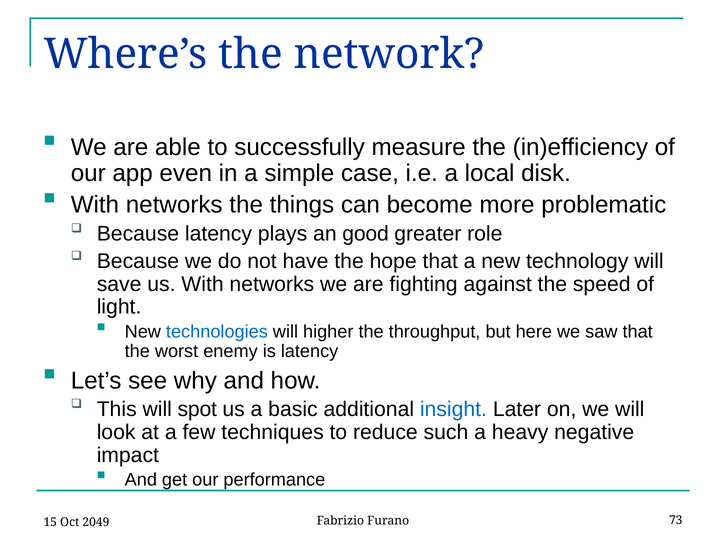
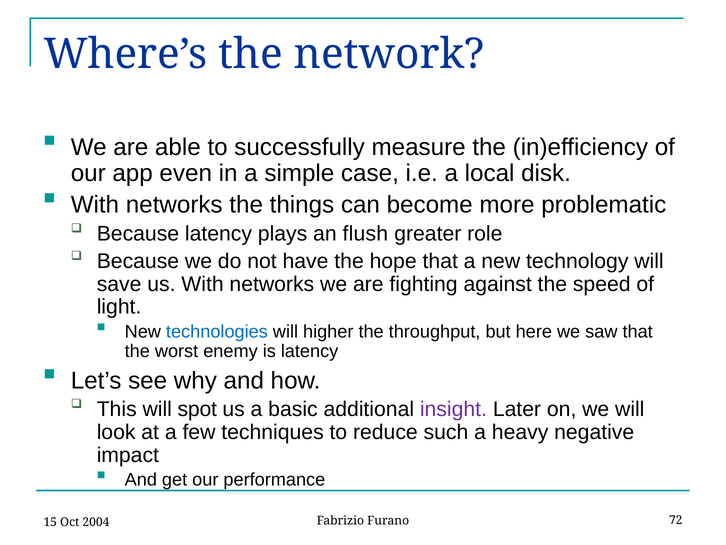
good: good -> flush (365, 233)
insight colour: blue -> purple (453, 409)
73: 73 -> 72 (676, 520)
2049: 2049 -> 2004 (96, 522)
